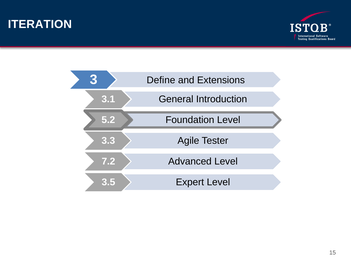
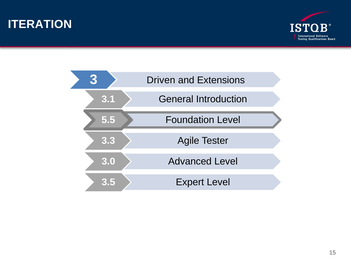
Define: Define -> Driven (161, 80)
5.2: 5.2 -> 5.5 (108, 120)
7.2: 7.2 -> 3.0 (108, 162)
